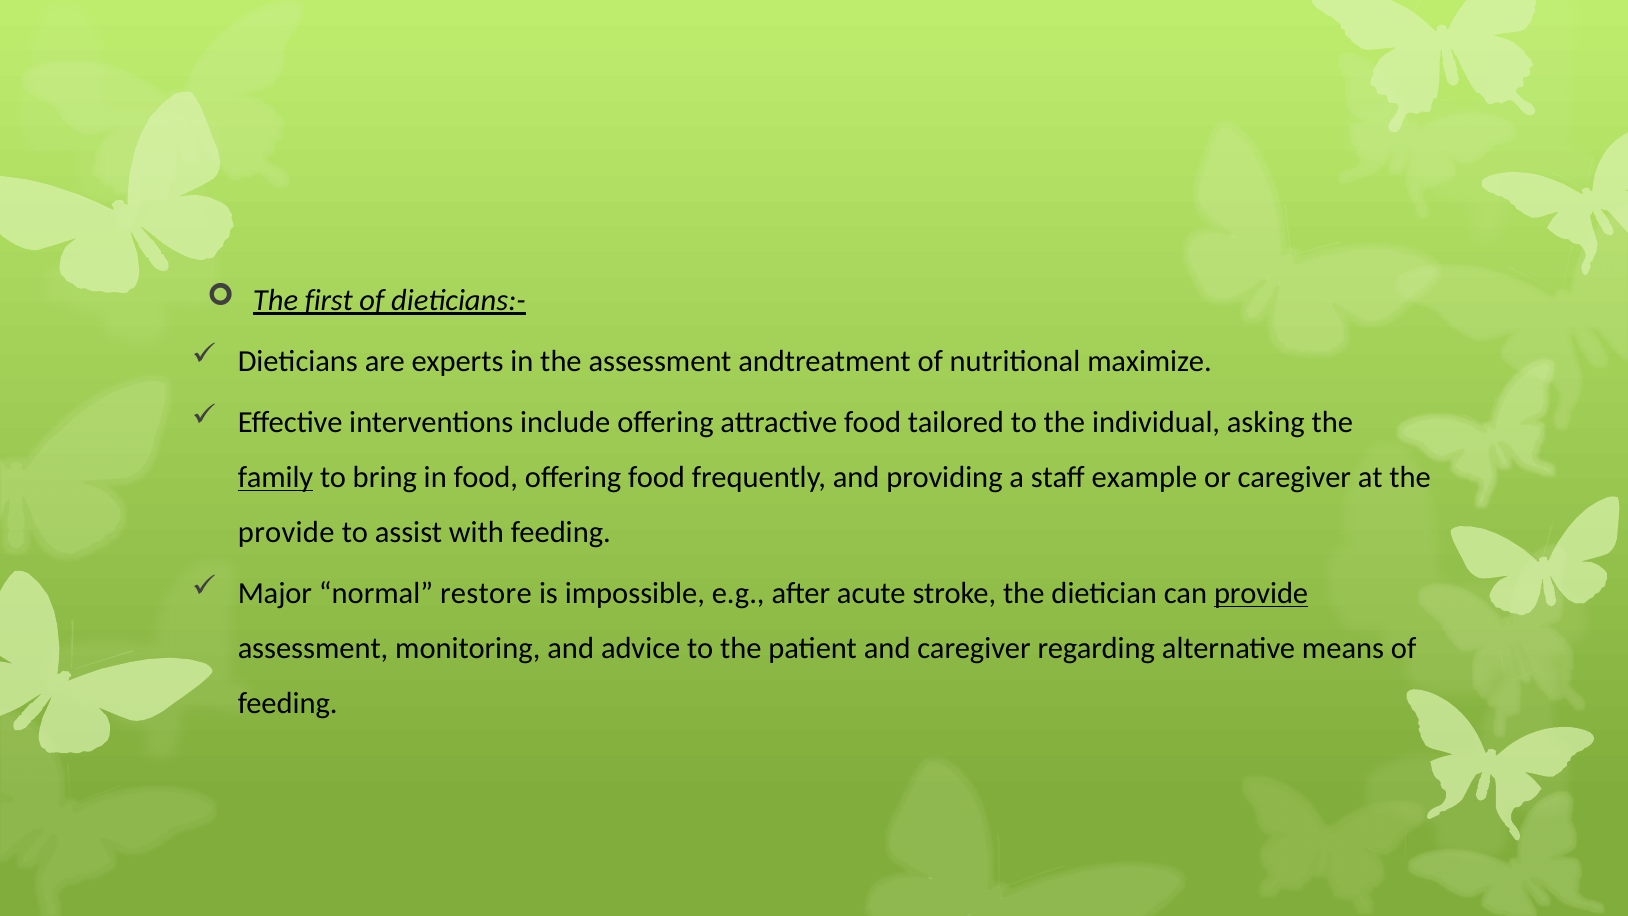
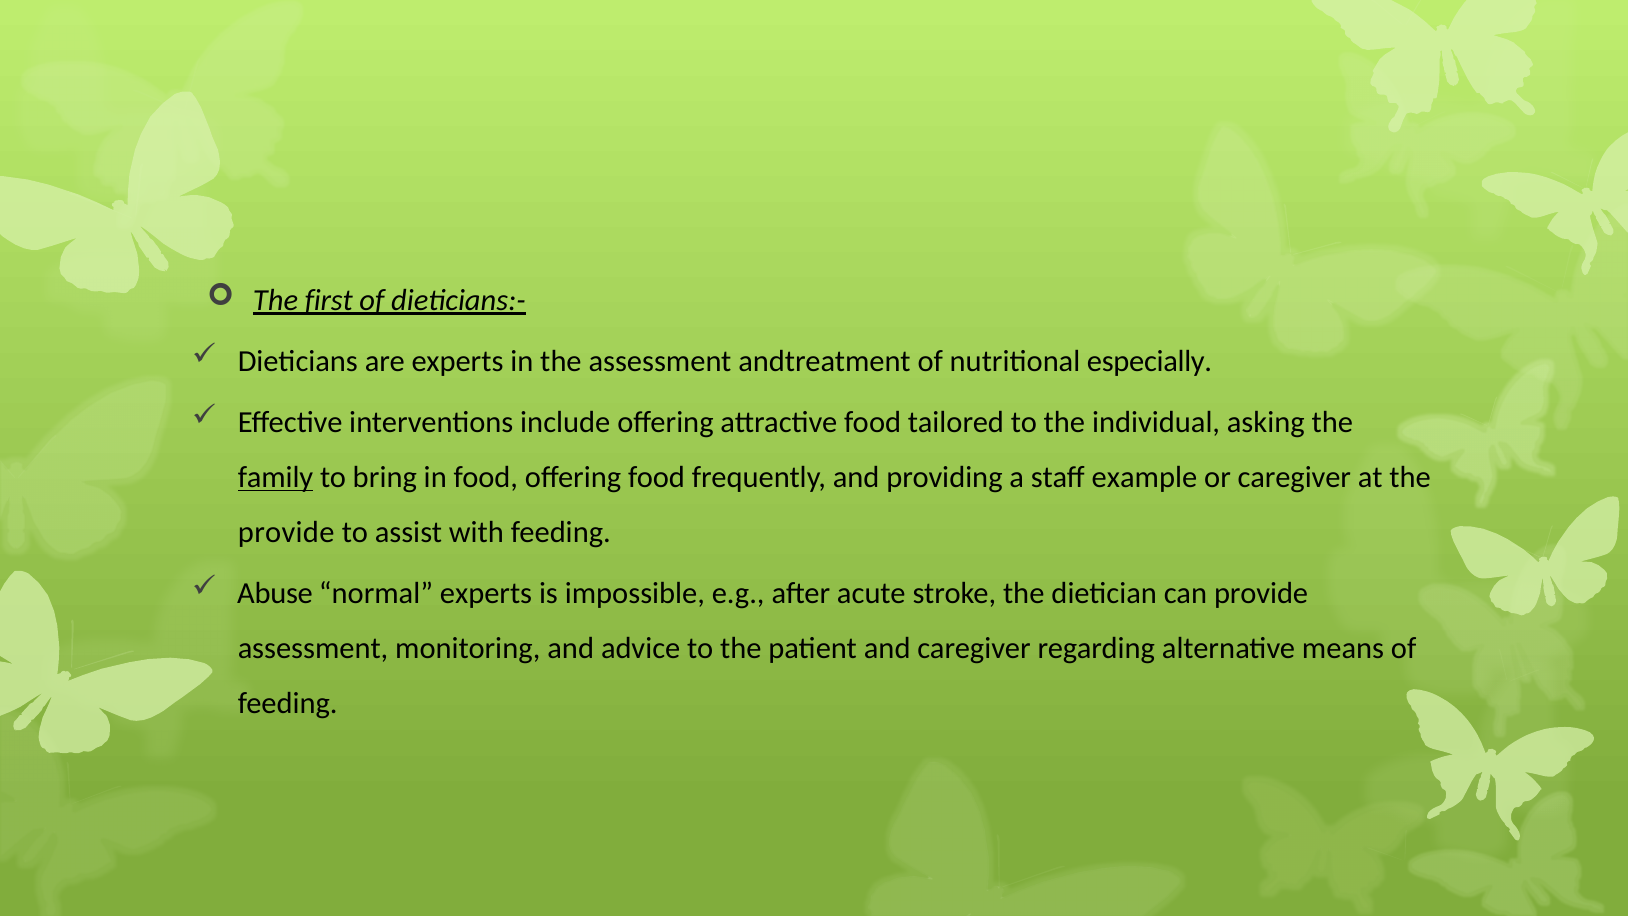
maximize: maximize -> especially (1150, 361)
Major: Major -> Abuse (275, 593)
normal restore: restore -> experts (486, 593)
provide underline: present -> none (1261, 593)
